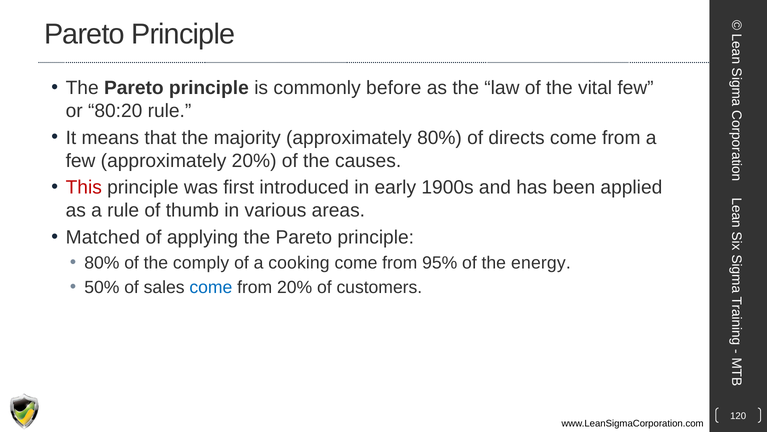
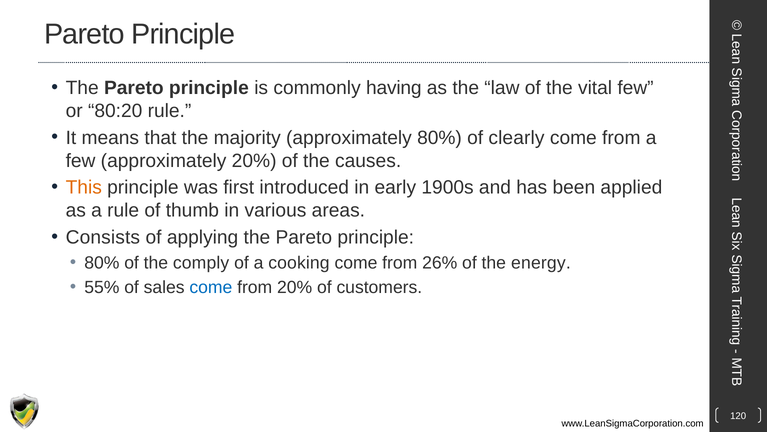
before: before -> having (394, 88)
directs: directs -> clearly (516, 137)
This colour: red -> orange (84, 187)
Matched: Matched -> Consists (103, 237)
95%: 95% -> 26% (440, 263)
50%: 50% -> 55% (102, 287)
